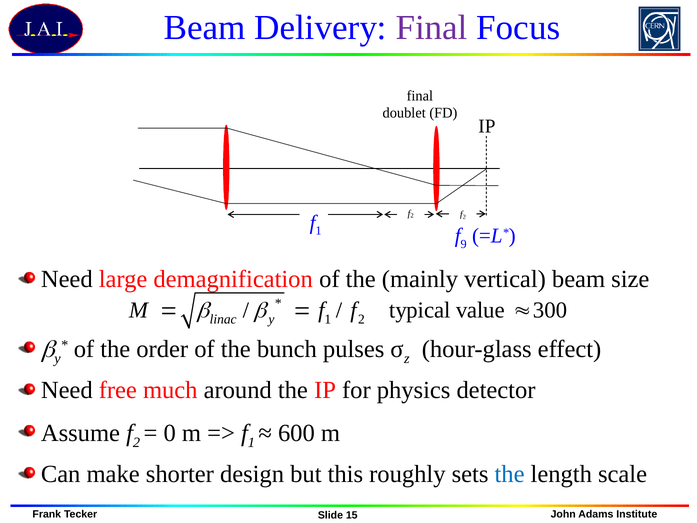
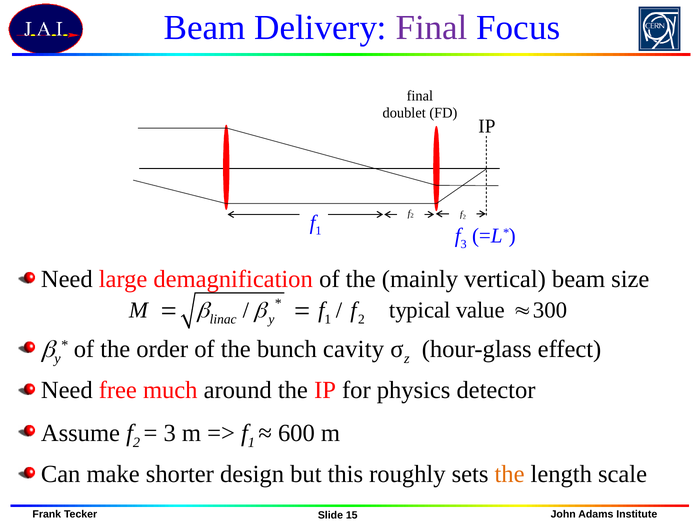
9: 9 -> 3 (464, 244)
pulses: pulses -> cavity (354, 349)
0: 0 -> 3 (170, 433)
the colour: blue -> orange (510, 474)
